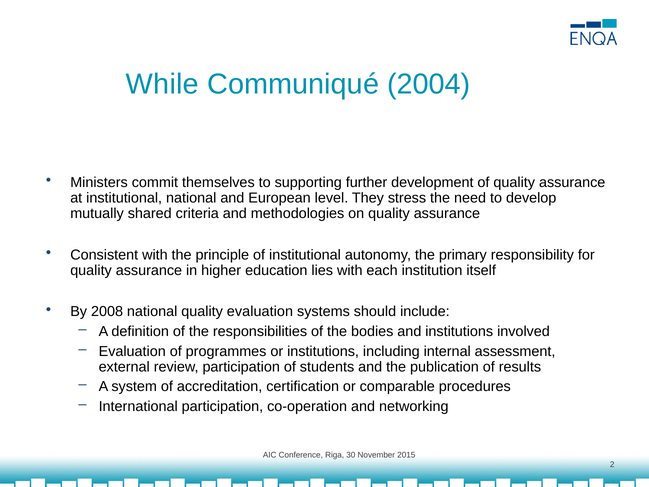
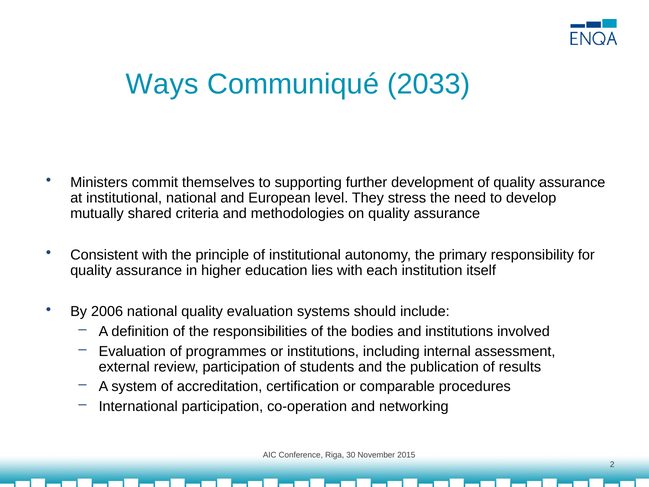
While: While -> Ways (162, 84)
2004: 2004 -> 2033 (429, 84)
2008: 2008 -> 2006 (107, 312)
